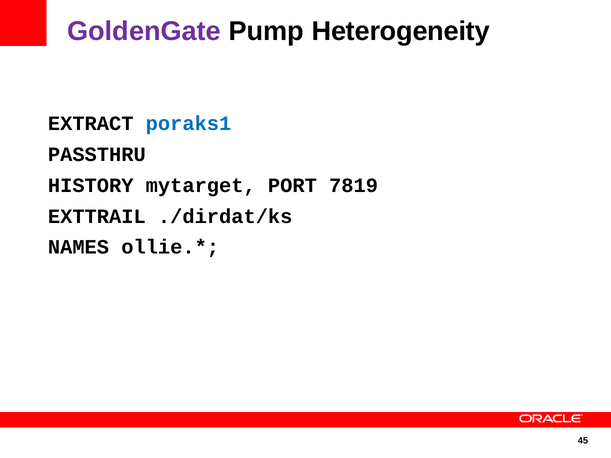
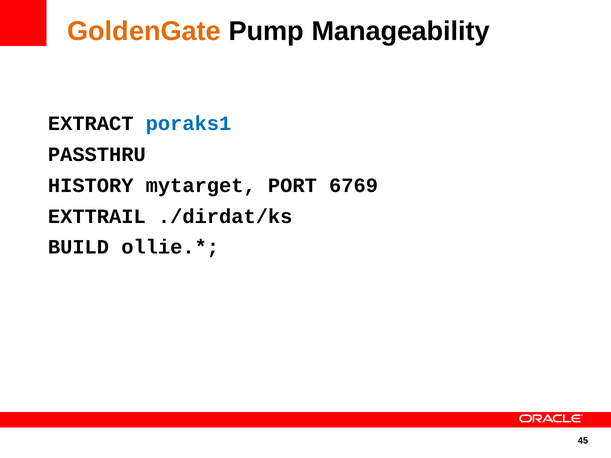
GoldenGate colour: purple -> orange (144, 31)
Heterogeneity: Heterogeneity -> Manageability (401, 31)
7819: 7819 -> 6769 (354, 186)
NAMES: NAMES -> BUILD (79, 247)
